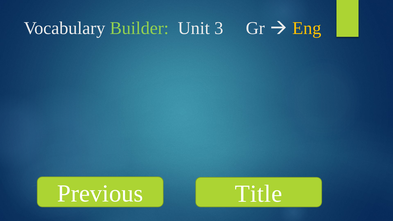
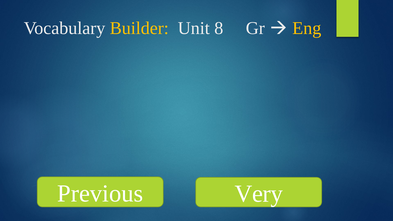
Builder colour: light green -> yellow (139, 28)
3: 3 -> 8 (219, 28)
Title: Title -> Very (259, 194)
